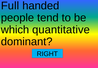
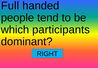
quantitative: quantitative -> participants (61, 30)
